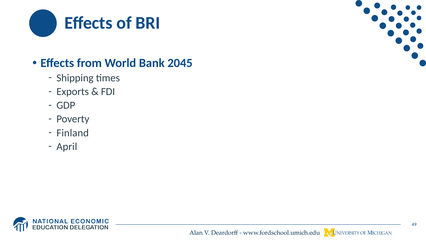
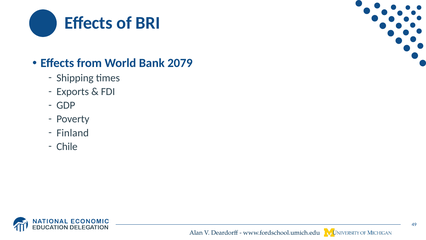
2045: 2045 -> 2079 (180, 63)
April: April -> Chile (67, 146)
